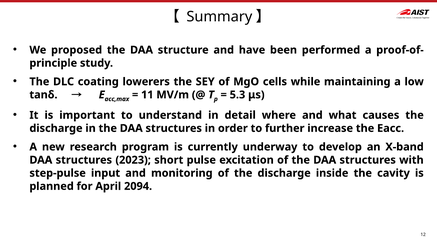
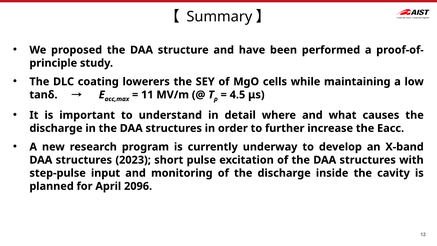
5.3: 5.3 -> 4.5 (237, 95)
2094: 2094 -> 2096 (138, 186)
